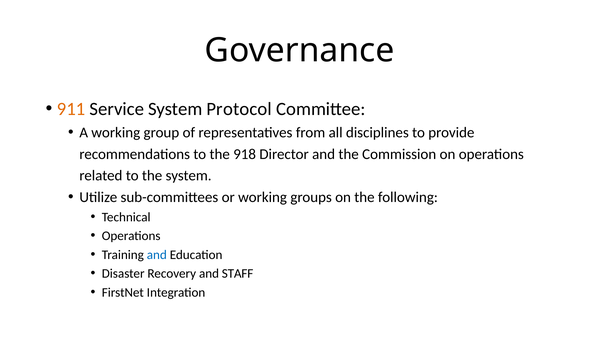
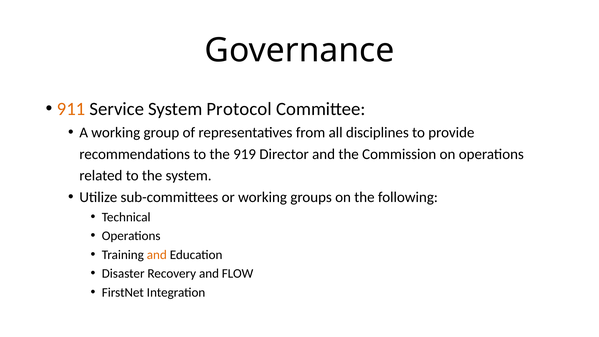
918: 918 -> 919 (245, 154)
and colour: blue -> orange (157, 255)
STAFF: STAFF -> FLOW (238, 274)
